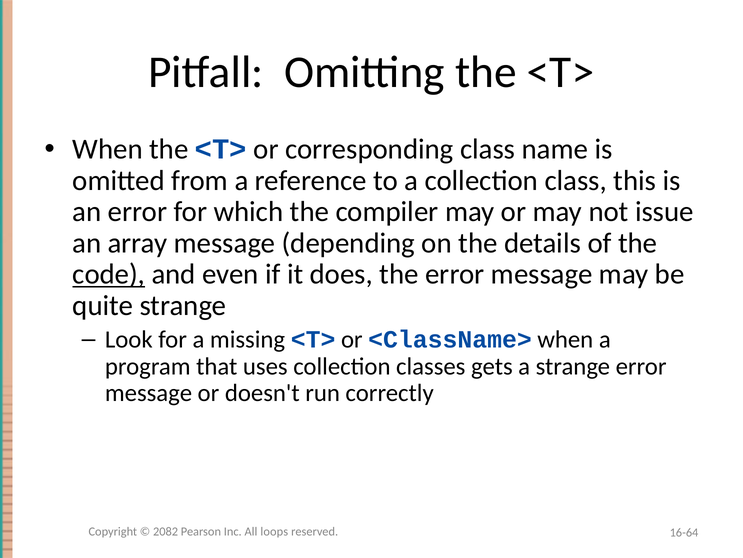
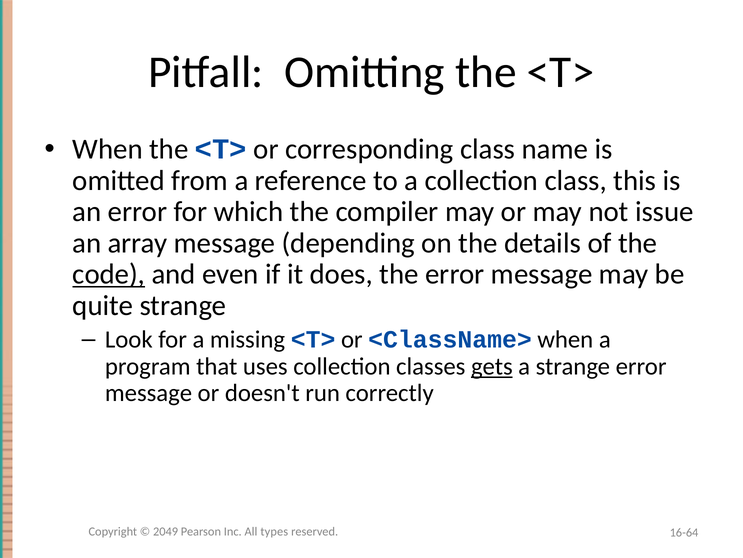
gets underline: none -> present (492, 366)
2082: 2082 -> 2049 (166, 531)
loops: loops -> types (274, 531)
